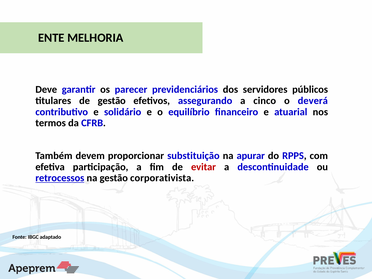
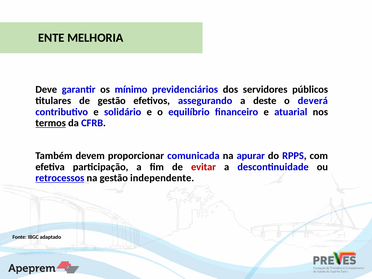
parecer: parecer -> mínimo (131, 90)
cinco: cinco -> deste (265, 101)
termos underline: none -> present (51, 123)
substituição: substituição -> comunicada (193, 156)
corporativista: corporativista -> independente (162, 178)
